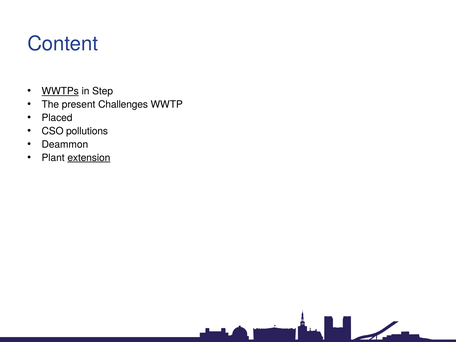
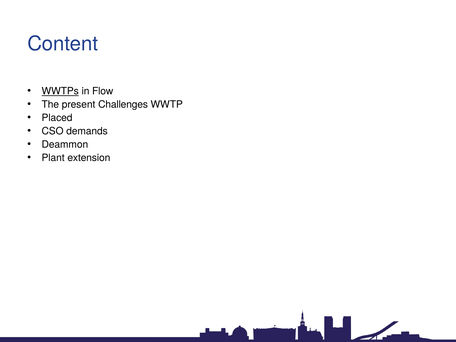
Step: Step -> Flow (103, 91)
pollutions: pollutions -> demands (87, 131)
extension underline: present -> none (89, 158)
